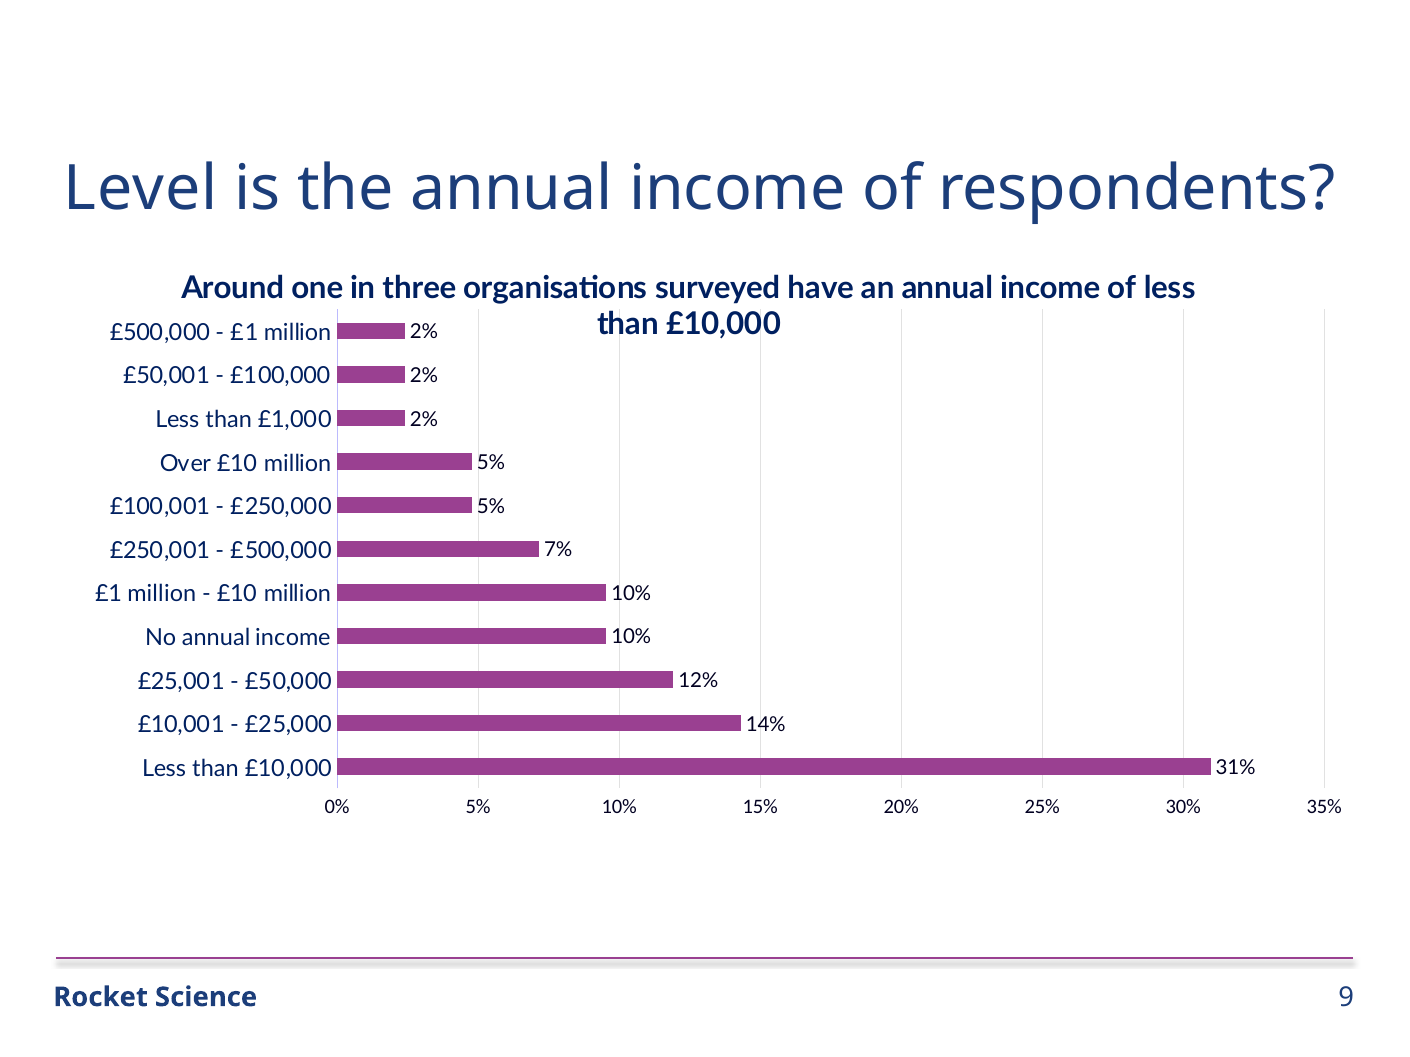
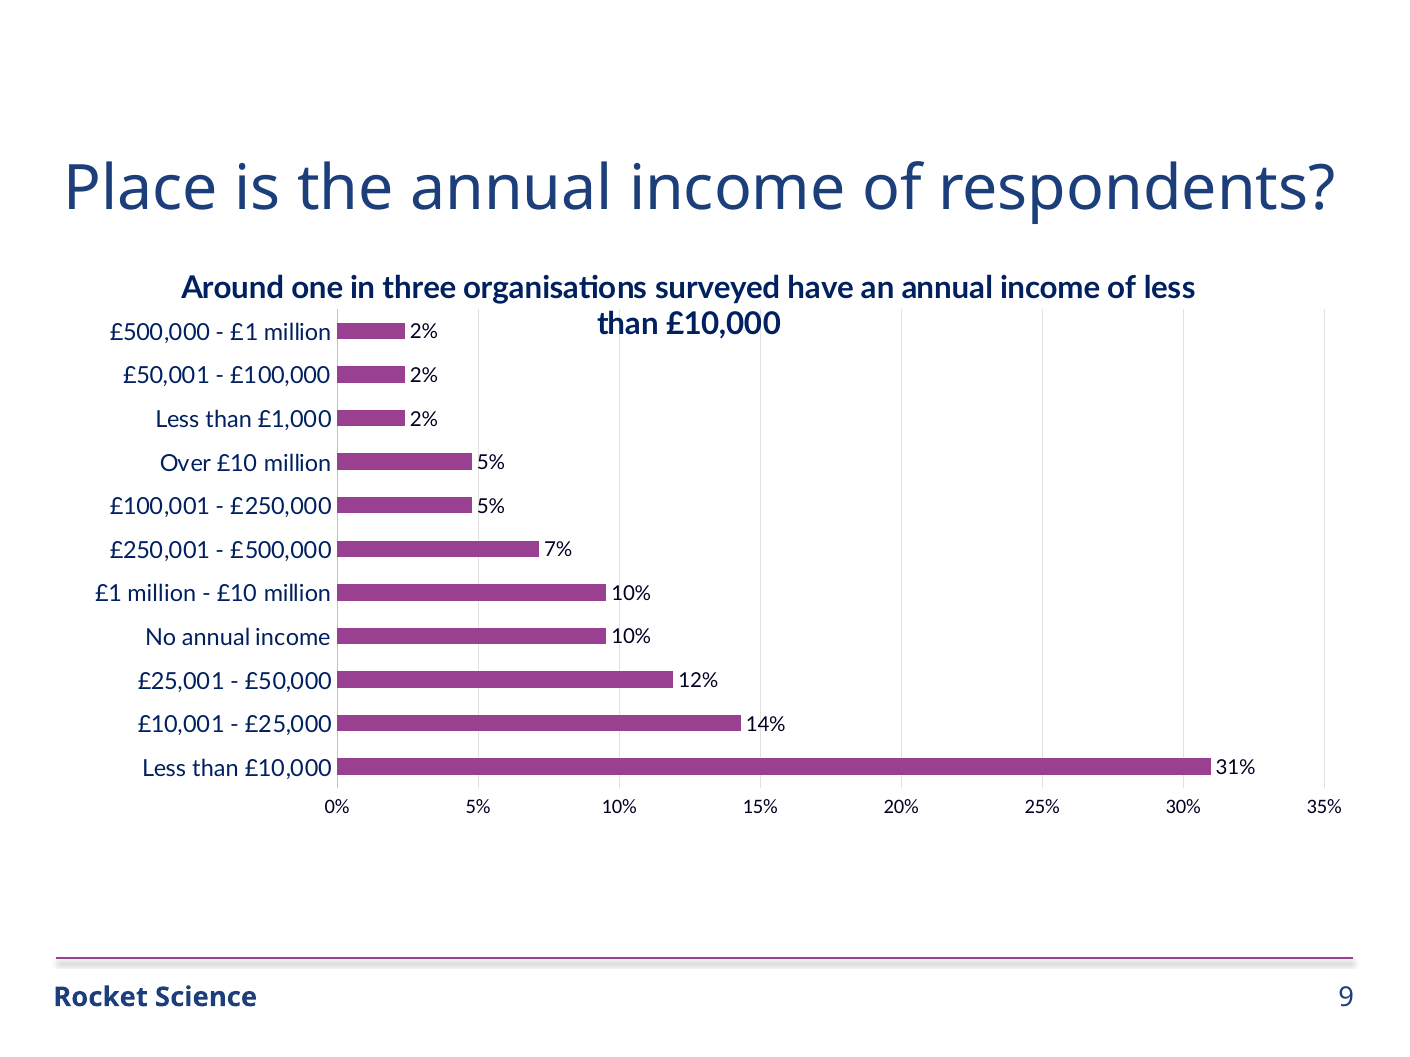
Level: Level -> Place (141, 188)
